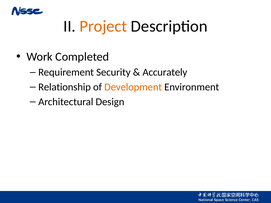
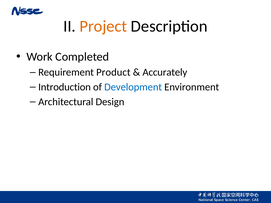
Security: Security -> Product (113, 72)
Relationship: Relationship -> Introduction (65, 87)
Development colour: orange -> blue (133, 87)
